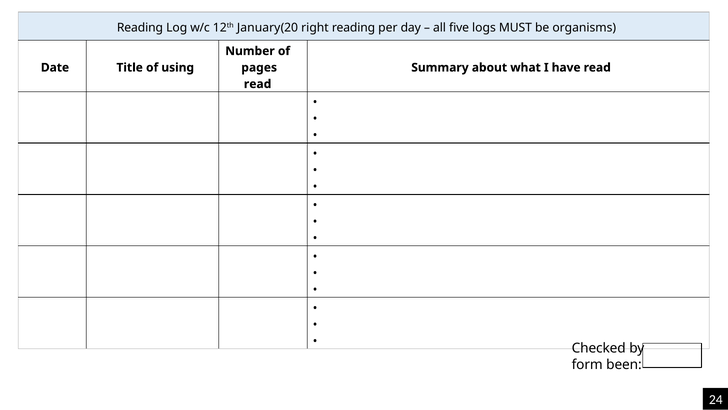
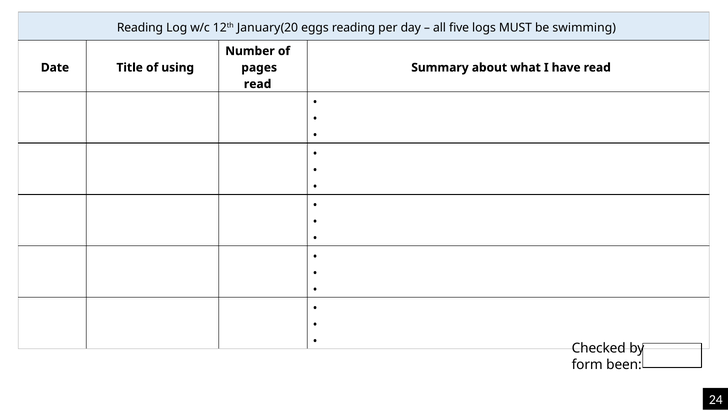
right: right -> eggs (315, 28)
organisms: organisms -> swimming (584, 28)
